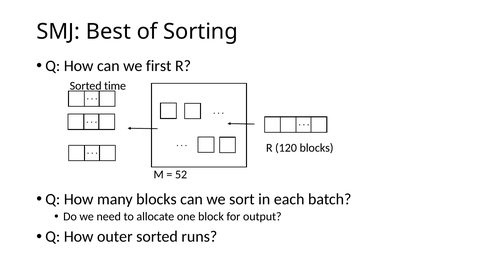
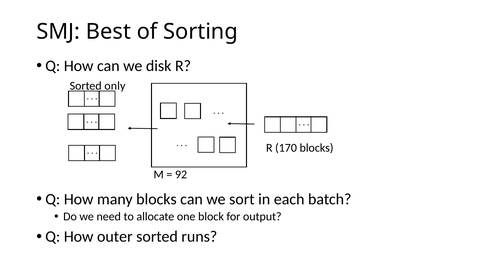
first: first -> disk (159, 66)
time: time -> only (115, 86)
120: 120 -> 170 (286, 148)
52: 52 -> 92 (181, 174)
